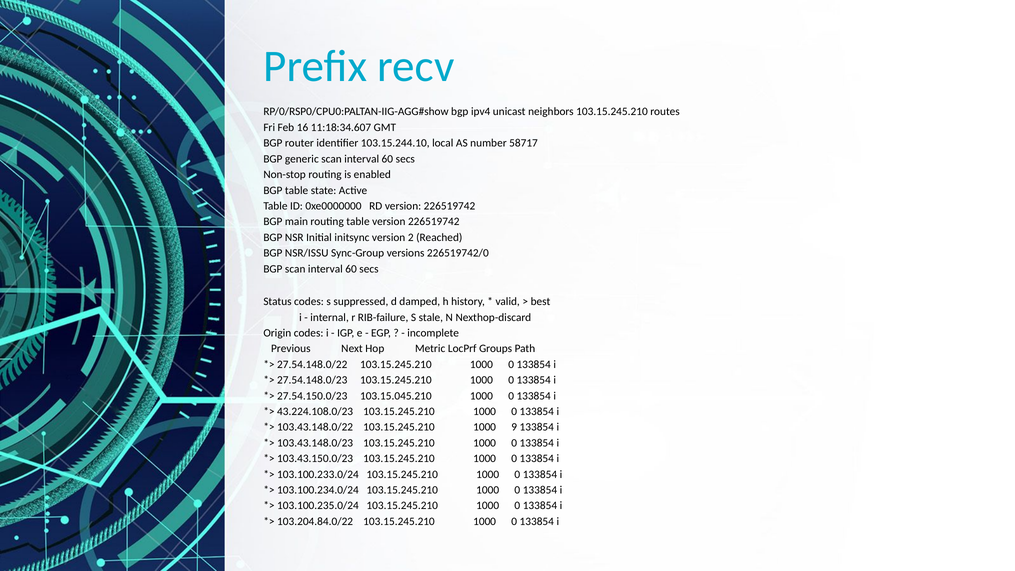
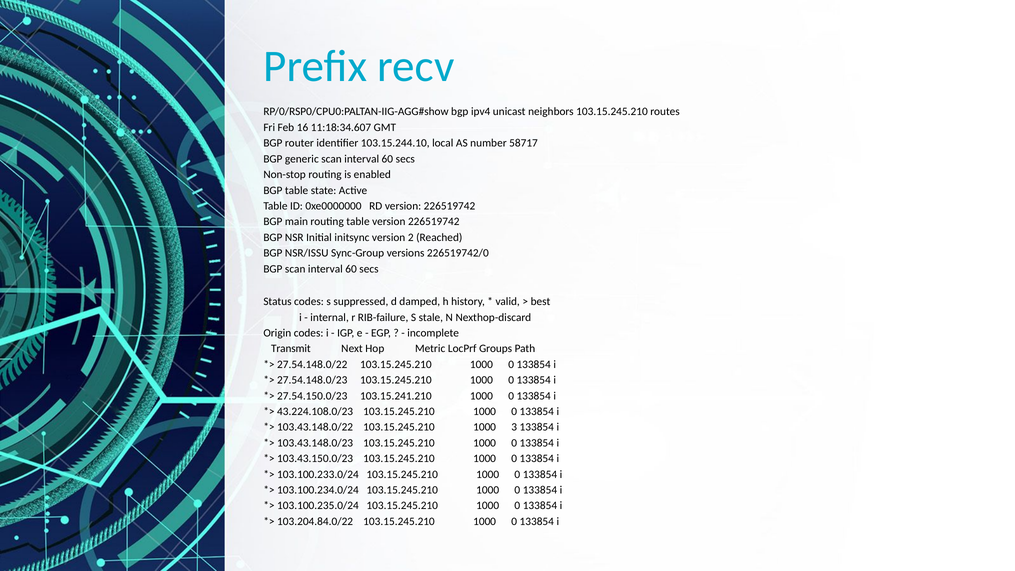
Previous: Previous -> Transmit (291, 349)
103.15.045.210: 103.15.045.210 -> 103.15.241.210 (396, 396)
9: 9 -> 3 (514, 427)
